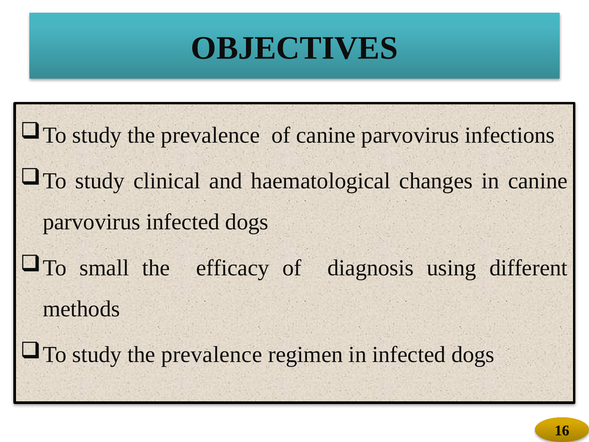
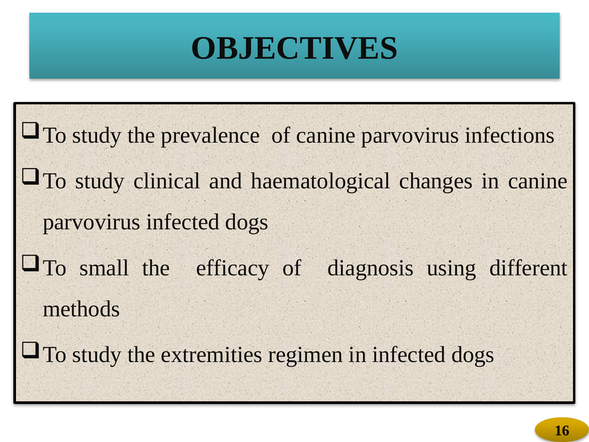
prevalence: prevalence -> extremities (212, 354)
